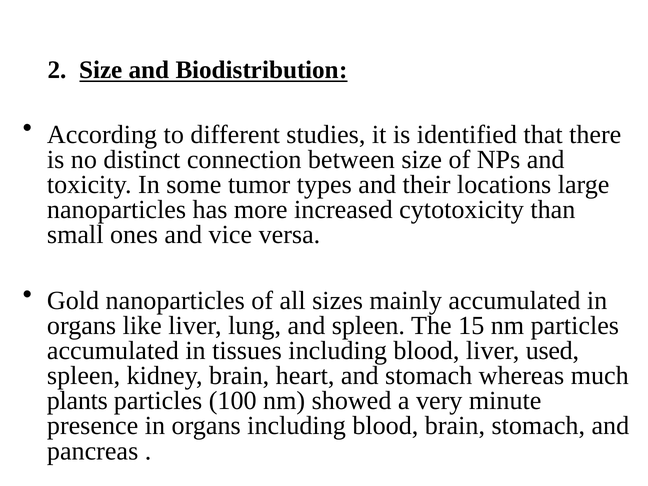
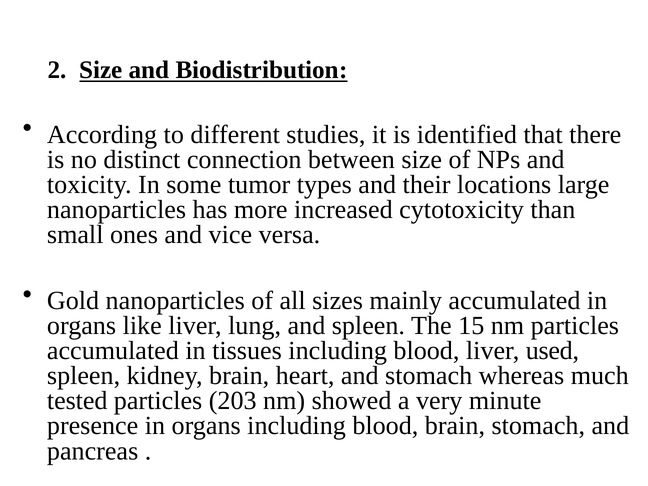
plants: plants -> tested (77, 401)
100: 100 -> 203 (233, 401)
